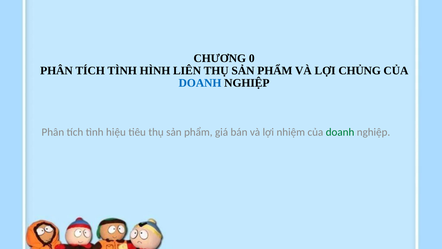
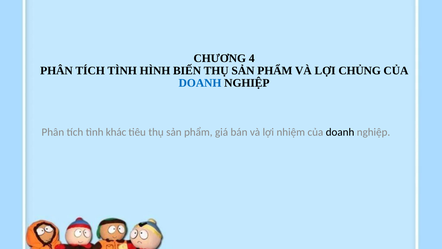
0: 0 -> 4 (252, 58)
LIÊN: LIÊN -> BIẾN (187, 71)
hiệu: hiệu -> khác (116, 132)
doanh colour: green -> black (340, 132)
